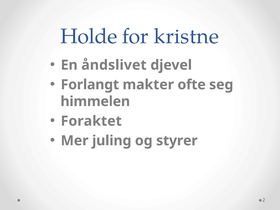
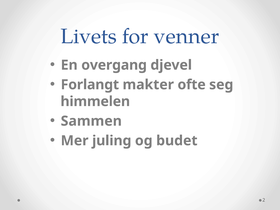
Holde: Holde -> Livets (89, 36)
kristne: kristne -> venner (186, 36)
åndslivet: åndslivet -> overgang (114, 65)
Foraktet: Foraktet -> Sammen (91, 121)
styrer: styrer -> budet (177, 141)
